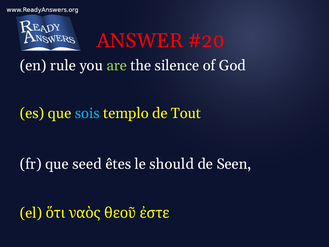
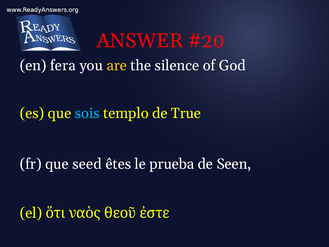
rule: rule -> fera (63, 66)
are colour: light green -> yellow (117, 66)
Tout: Tout -> True (186, 113)
should: should -> prueba (172, 164)
